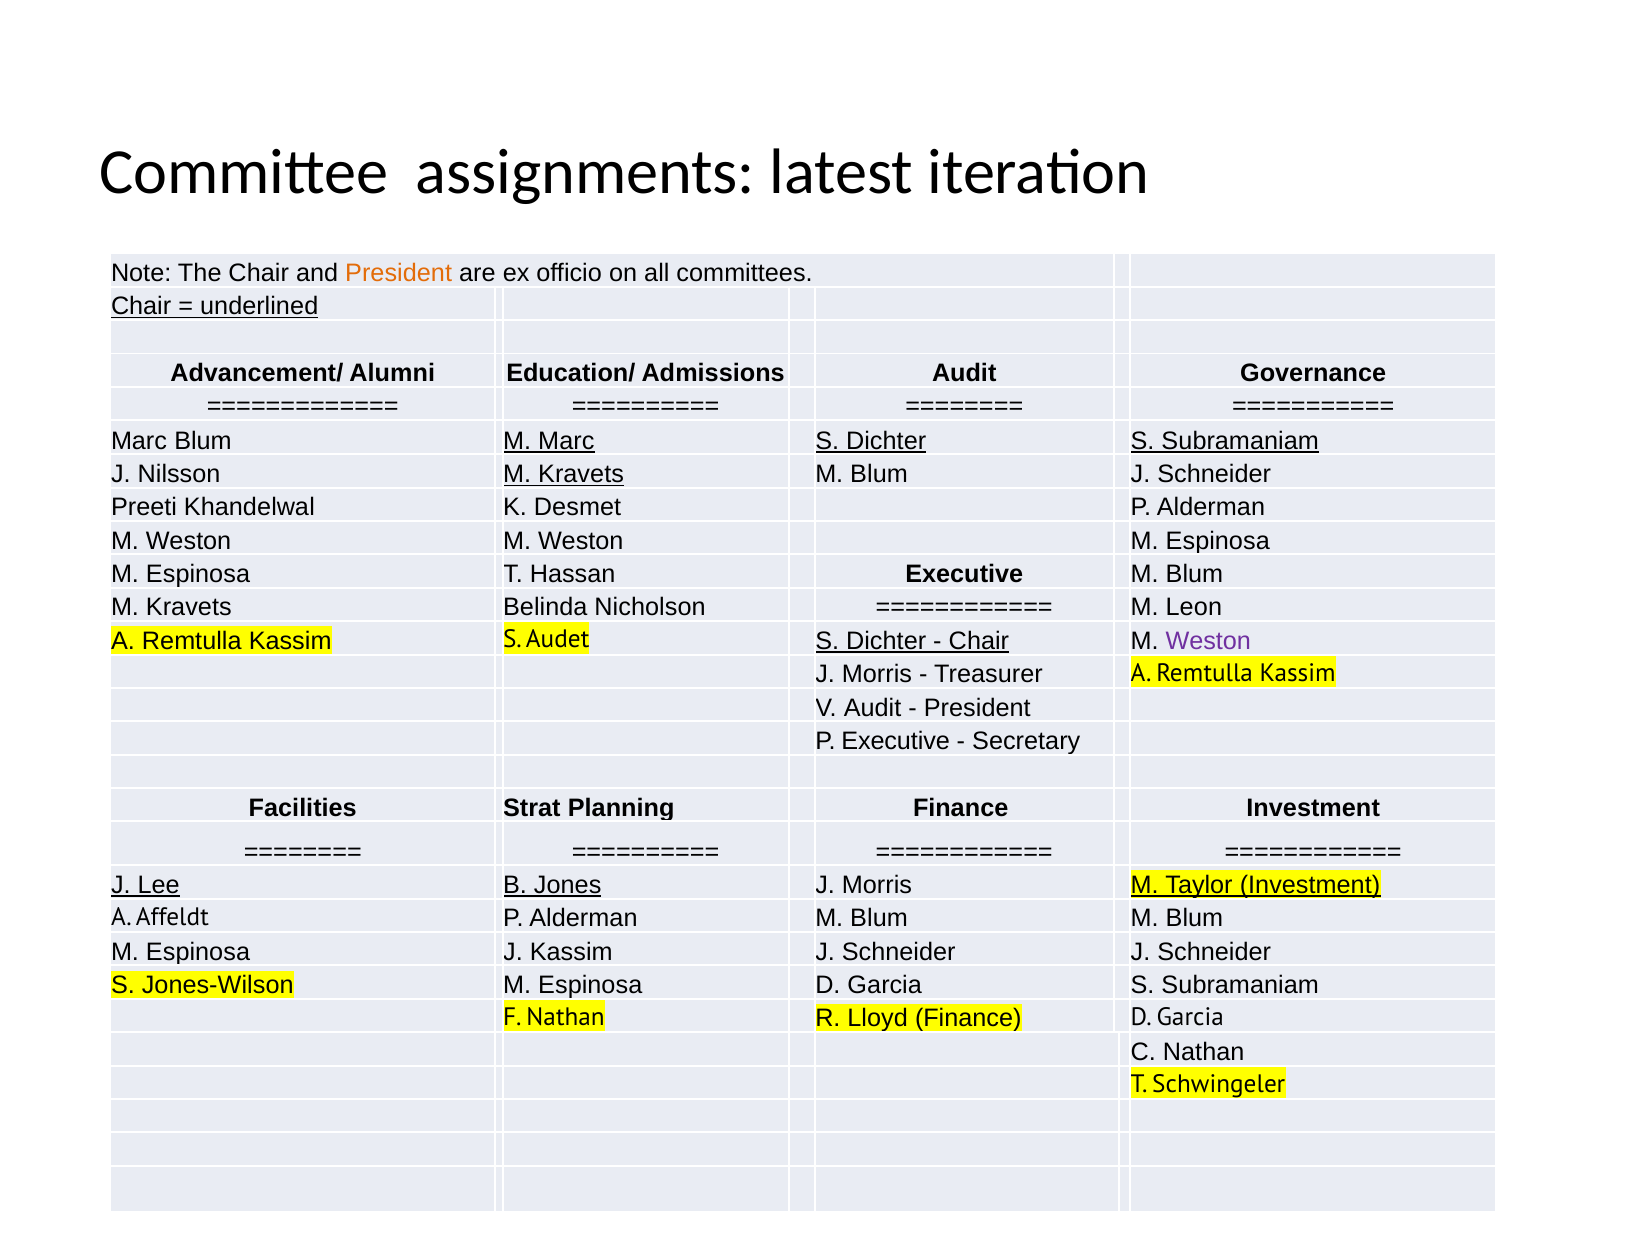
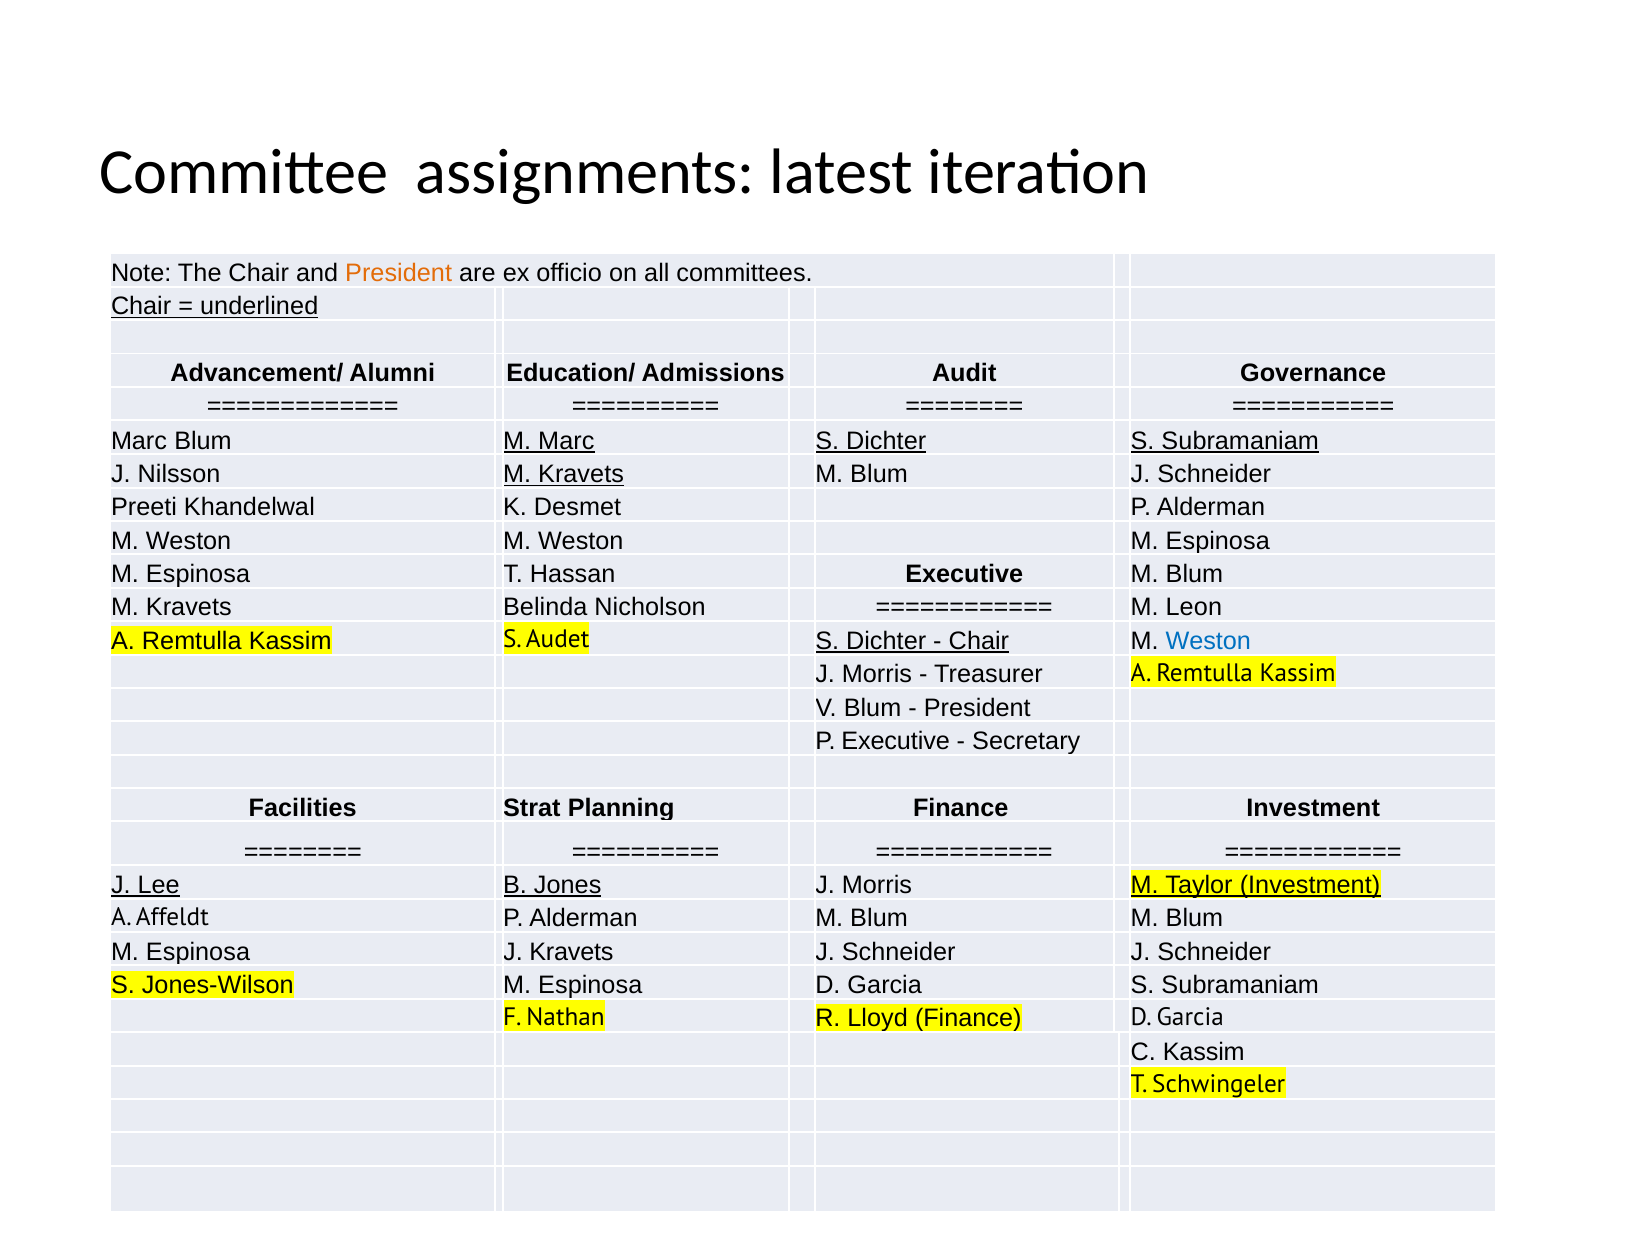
Weston colour: purple -> blue (1208, 641)
V Audit: Audit -> Blum (873, 708)
J Kassim: Kassim -> Kravets (571, 952)
C Nathan: Nathan -> Kassim (1204, 1052)
